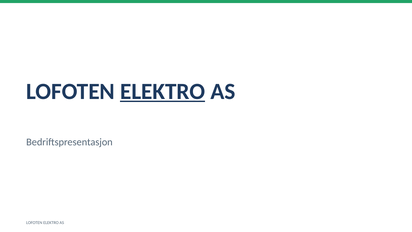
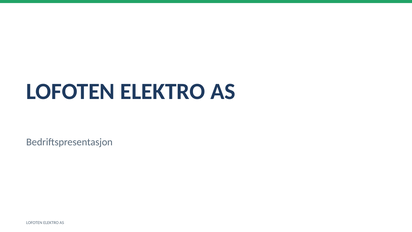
ELEKTRO underline: present -> none (163, 91)
